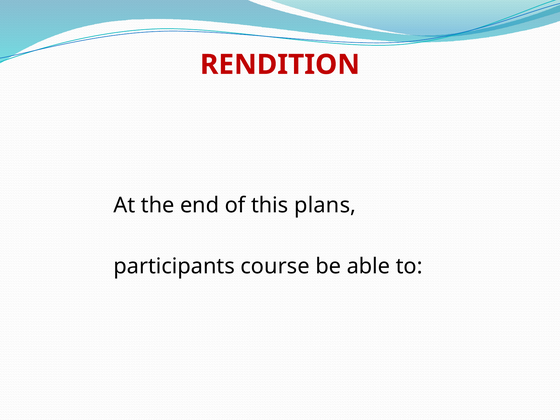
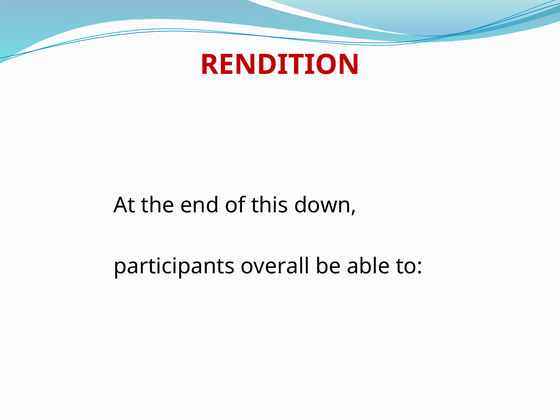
plans: plans -> down (325, 205)
course: course -> overall (275, 266)
